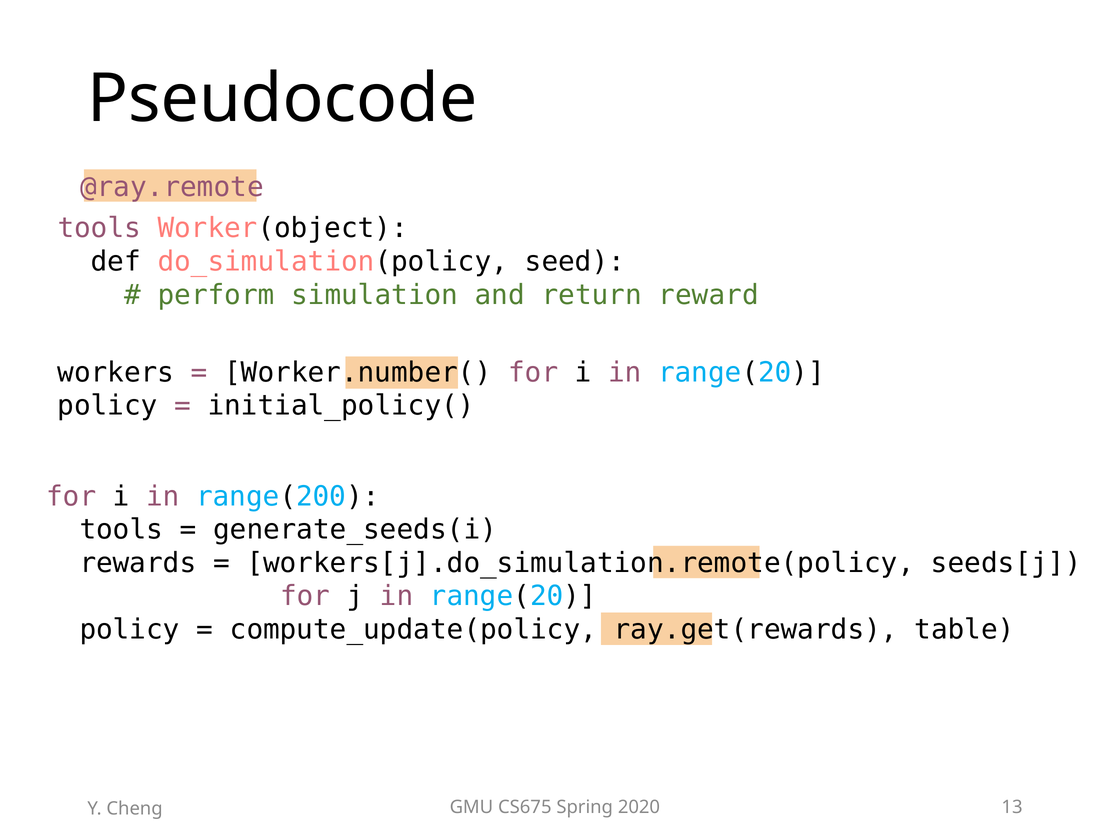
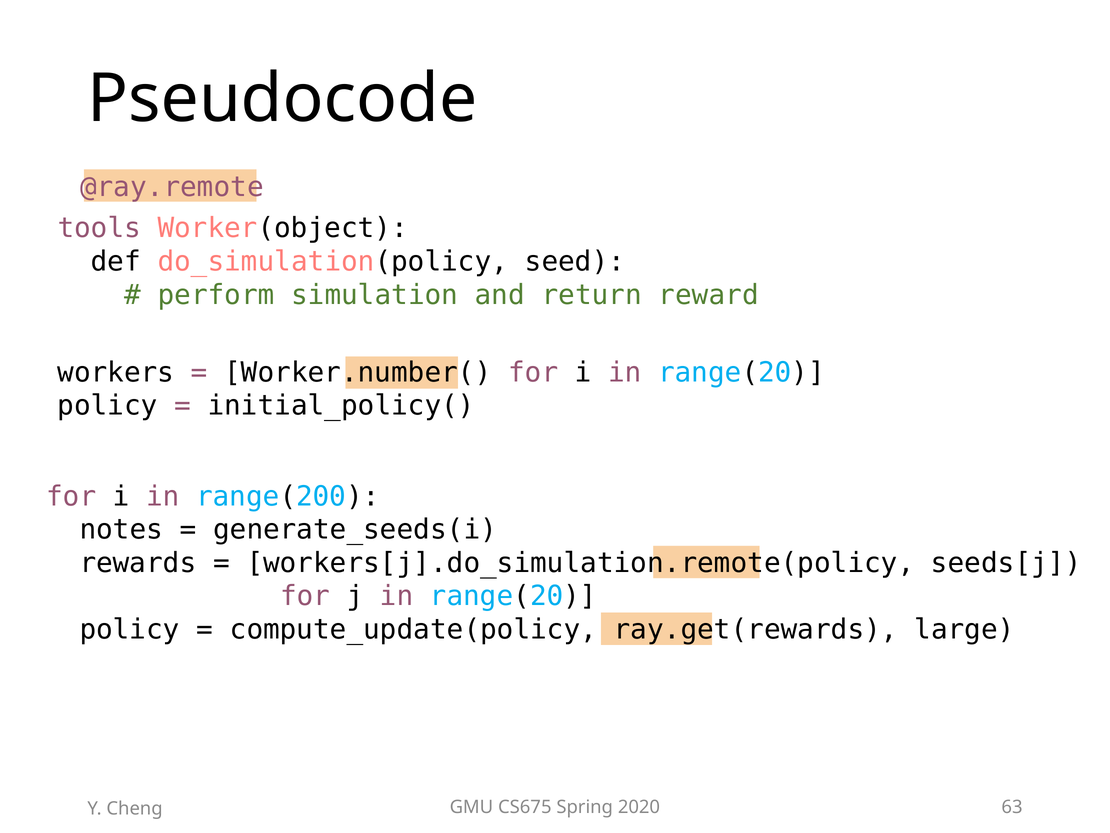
tools: tools -> notes (121, 529)
table: table -> large (964, 629)
13: 13 -> 63 (1012, 807)
